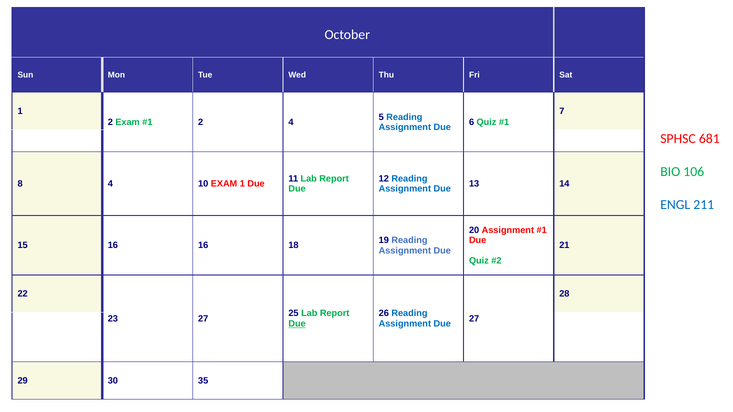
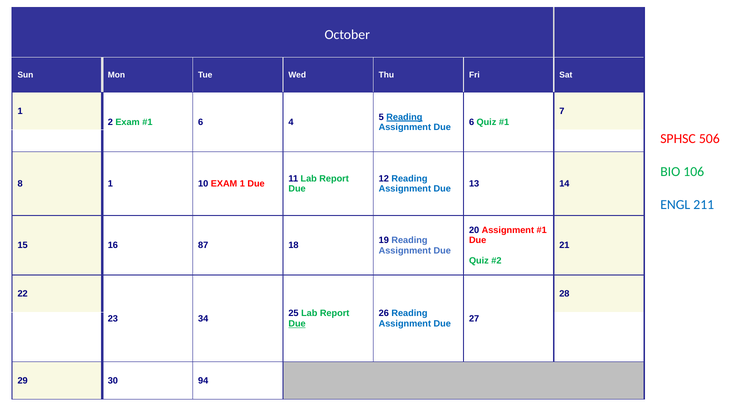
Reading underline: none -> present (404, 117)
2: 2 -> 6 (201, 122)
681: 681 -> 506 (709, 139)
8 4: 4 -> 1 (110, 184)
16 16: 16 -> 87 (203, 246)
23 27: 27 -> 34 (203, 319)
35: 35 -> 94 (203, 381)
